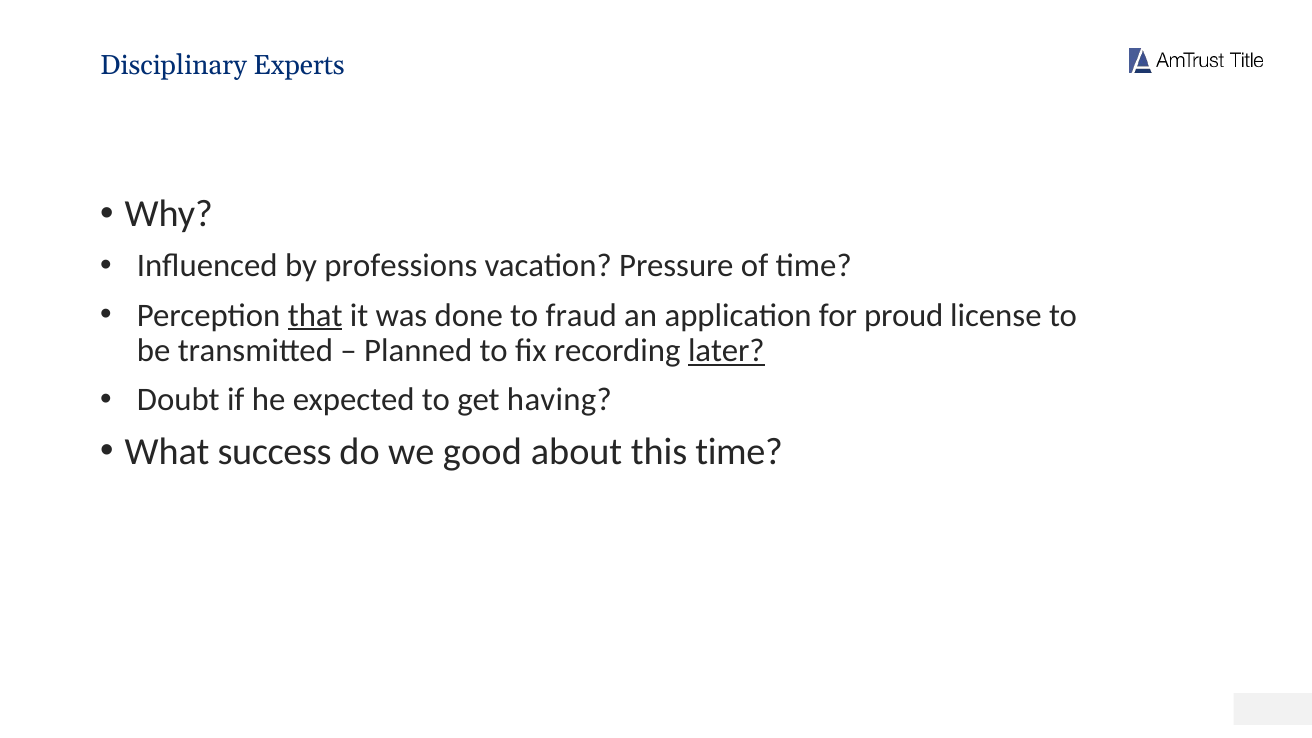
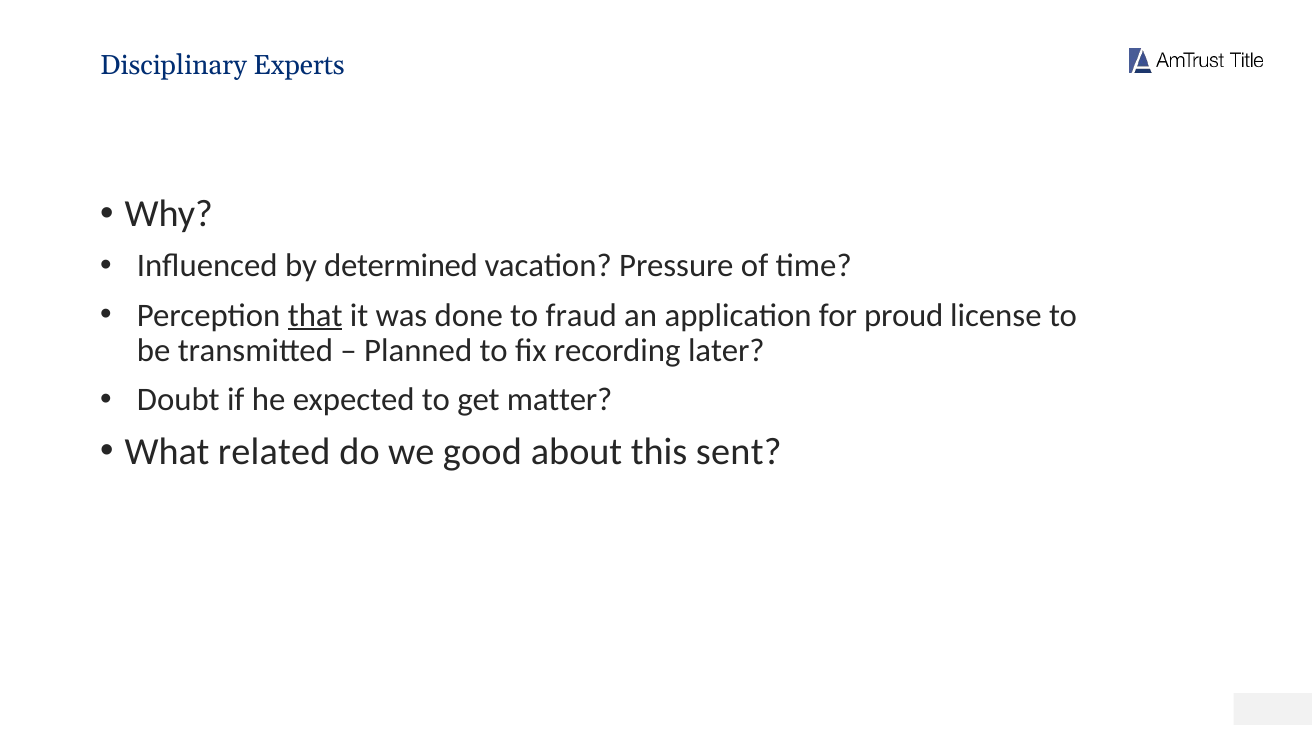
professions: professions -> determined (401, 266)
later underline: present -> none (726, 351)
having: having -> matter (560, 400)
success: success -> related (274, 452)
this time: time -> sent (739, 452)
